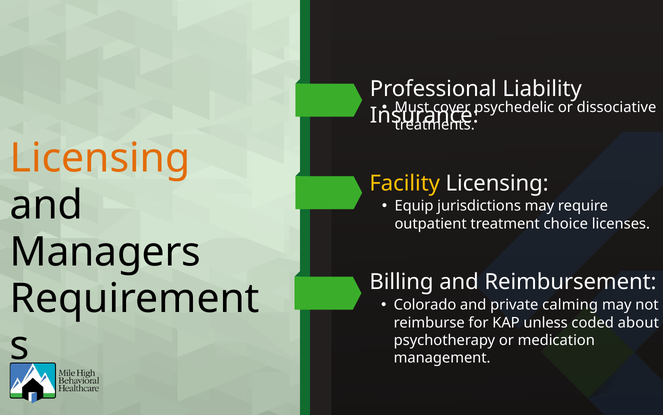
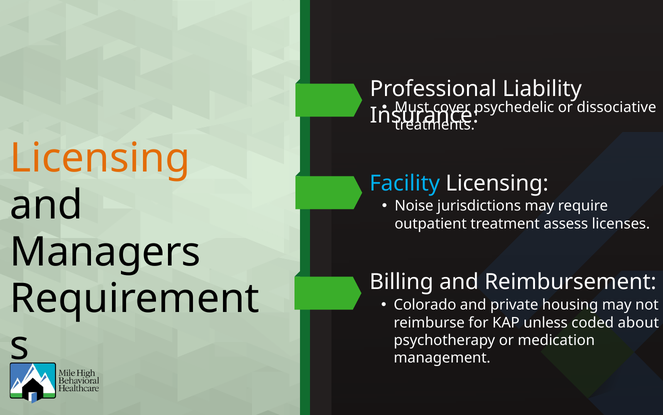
Facility colour: yellow -> light blue (405, 183)
Equip: Equip -> Noise (414, 206)
choice: choice -> assess (566, 224)
calming: calming -> housing (570, 305)
